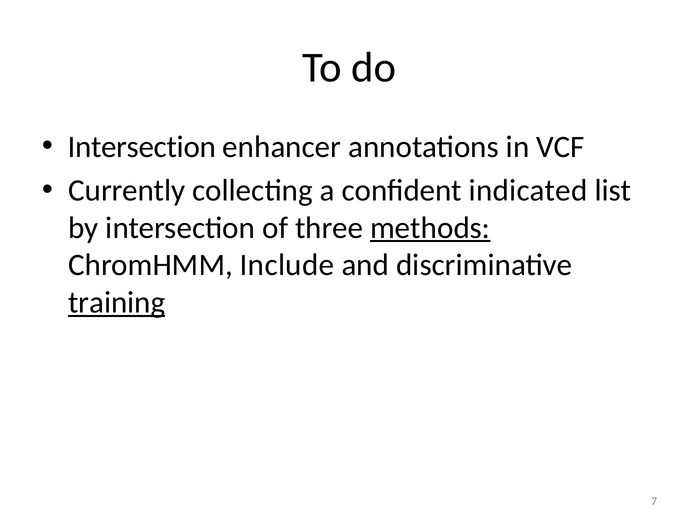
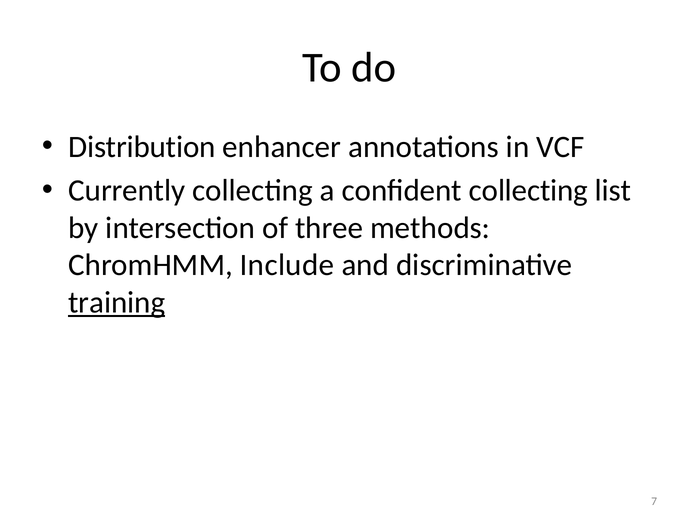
Intersection: Intersection -> Distribution (142, 147)
confident indicated: indicated -> collecting (528, 190)
methods underline: present -> none (430, 227)
